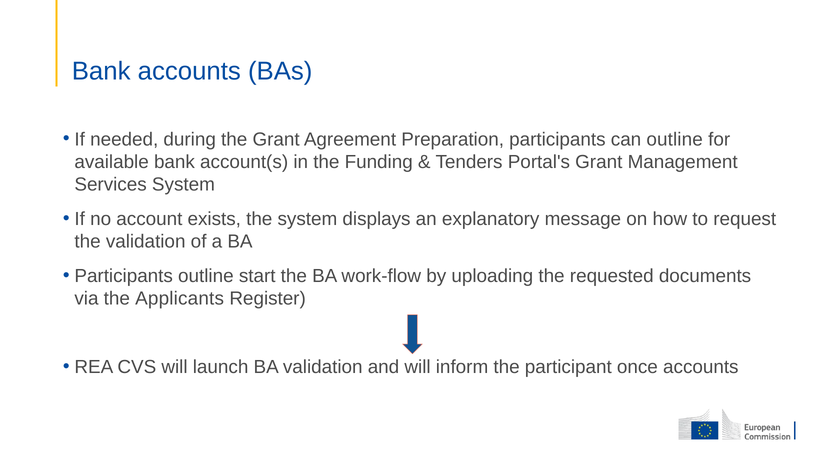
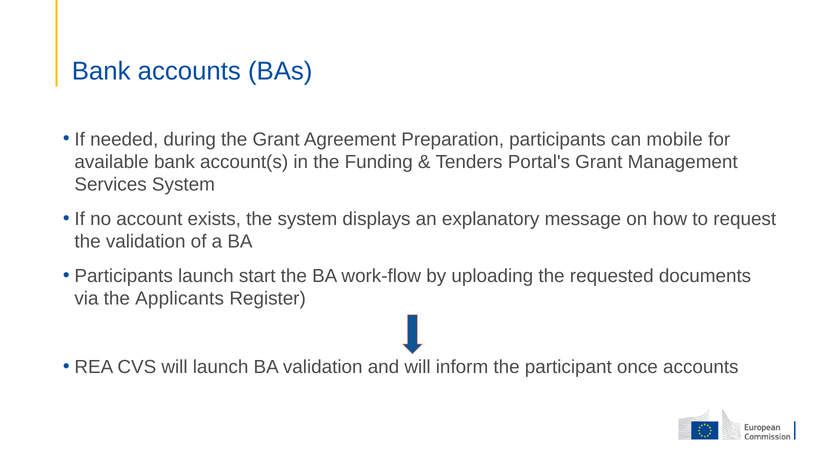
can outline: outline -> mobile (675, 139)
Participants outline: outline -> launch (206, 276)
